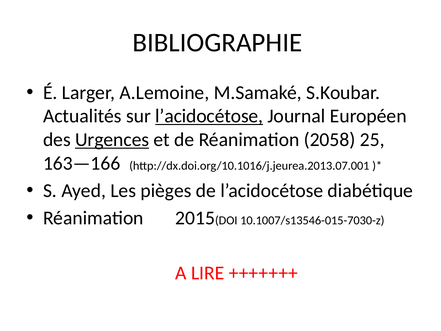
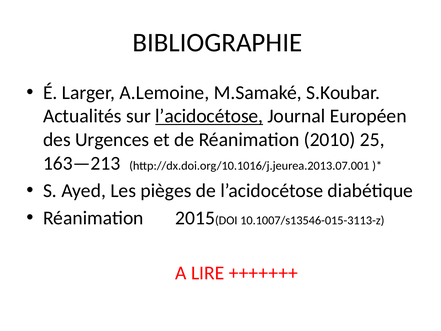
Urgences underline: present -> none (112, 140)
2058: 2058 -> 2010 (330, 140)
163—166: 163—166 -> 163—213 (82, 163)
10.1007/s13546-015-7030-z: 10.1007/s13546-015-7030-z -> 10.1007/s13546-015-3113-z (312, 220)
